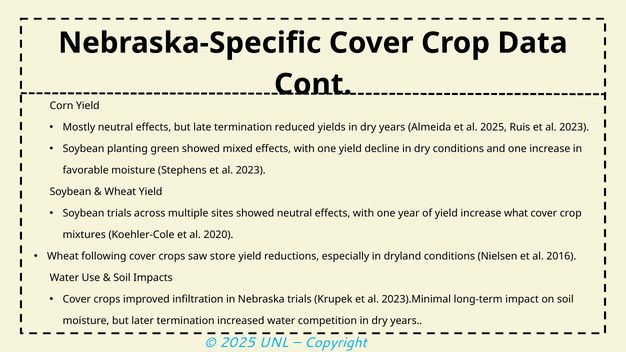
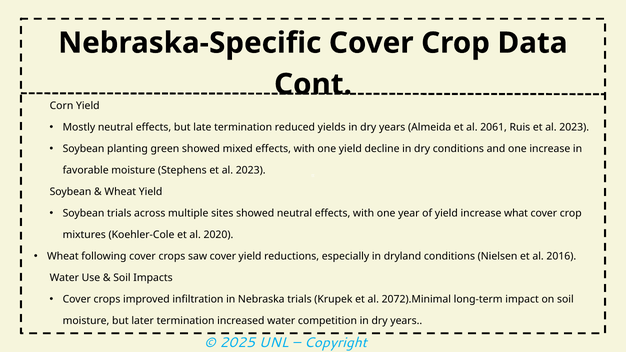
al 2025: 2025 -> 2061 (494, 127)
saw store: store -> cover (223, 256)
2023).Minimal: 2023).Minimal -> 2072).Minimal (416, 299)
